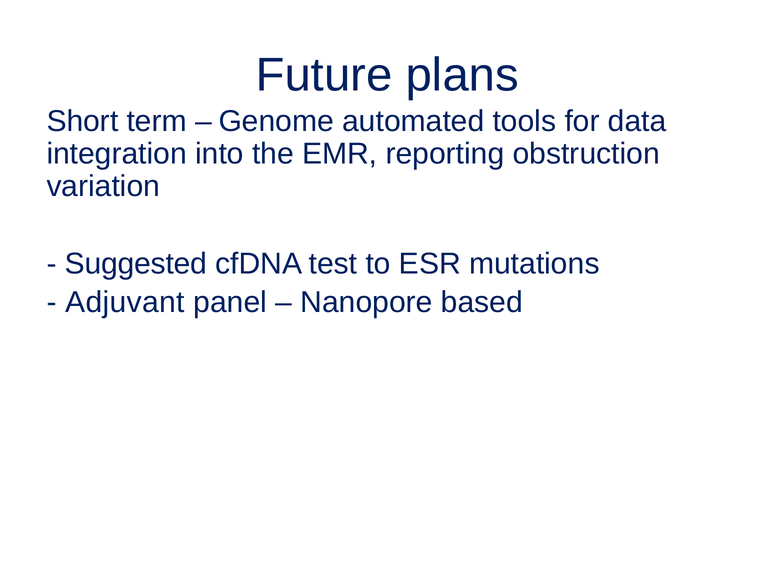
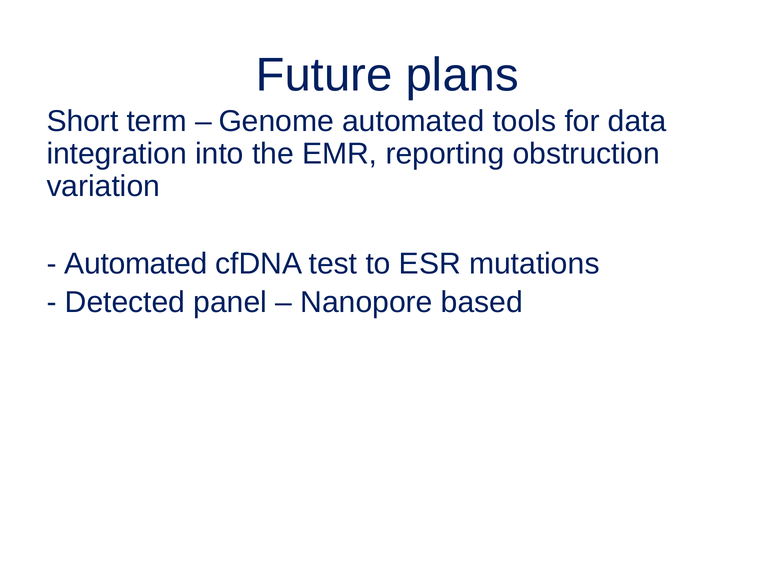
Suggested: Suggested -> Automated (136, 264)
Adjuvant: Adjuvant -> Detected (125, 302)
